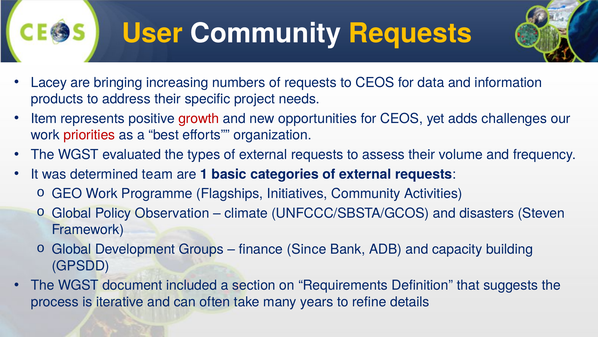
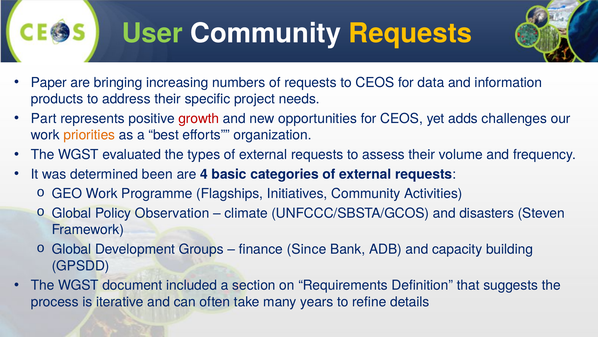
User colour: yellow -> light green (152, 33)
Lacey: Lacey -> Paper (49, 82)
Item: Item -> Part (44, 118)
priorities colour: red -> orange (89, 135)
team: team -> been (157, 174)
1: 1 -> 4 (204, 174)
